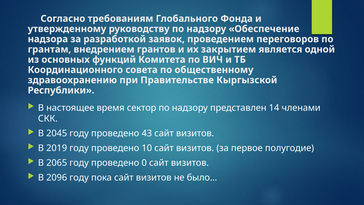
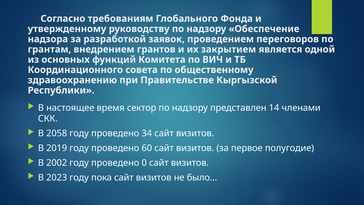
2045: 2045 -> 2058 (57, 133)
43: 43 -> 34 (147, 133)
10: 10 -> 60 (147, 148)
2065: 2065 -> 2002 (57, 163)
2096: 2096 -> 2023 (57, 177)
